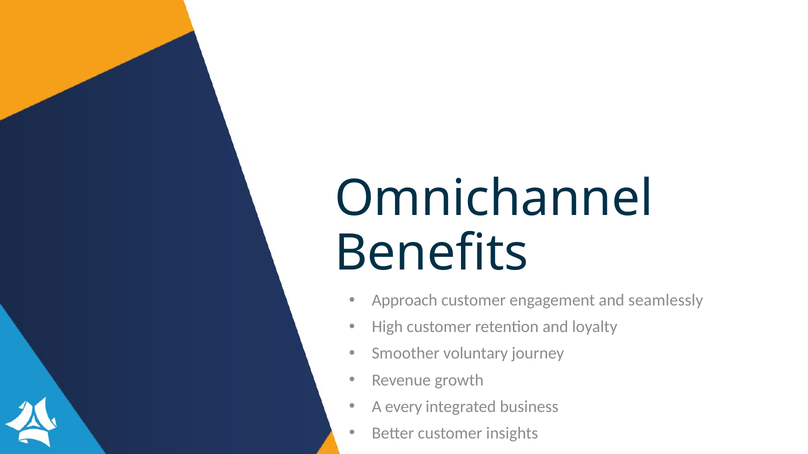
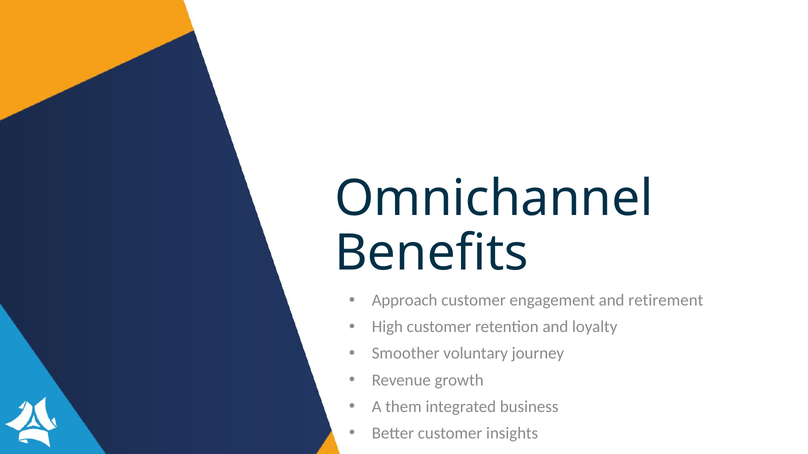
seamlessly: seamlessly -> retirement (666, 301)
every: every -> them (403, 407)
